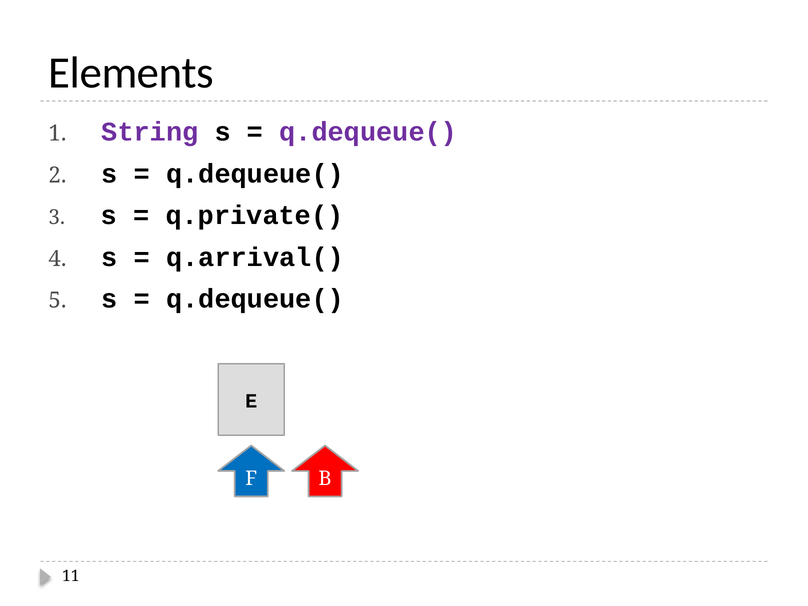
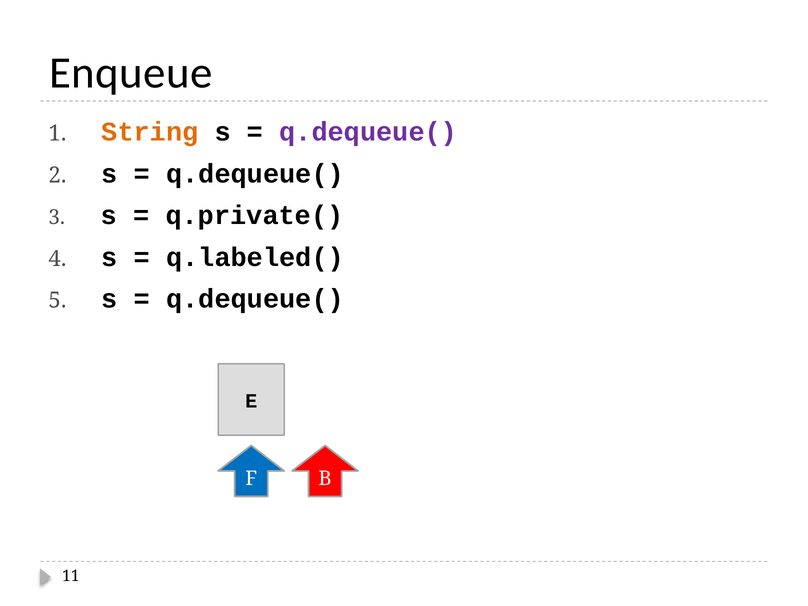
Elements: Elements -> Enqueue (131, 73)
String colour: purple -> orange (150, 132)
q.arrival(: q.arrival( -> q.labeled( (255, 257)
